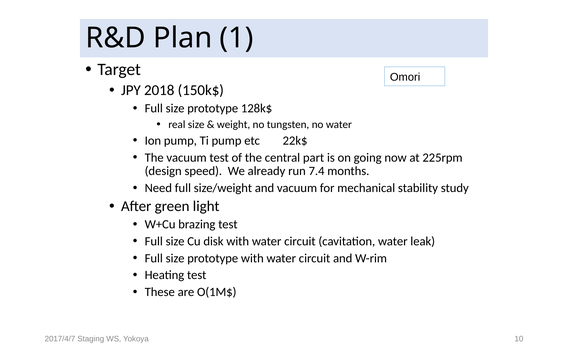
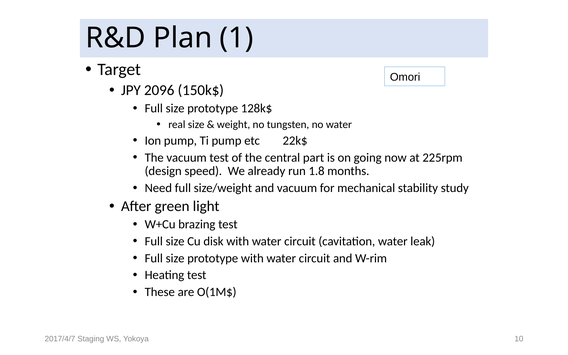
2018: 2018 -> 2096 (159, 90)
7.4: 7.4 -> 1.8 (317, 171)
